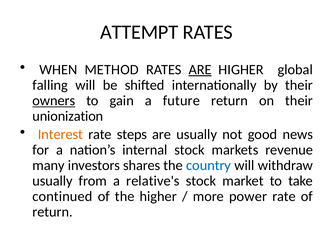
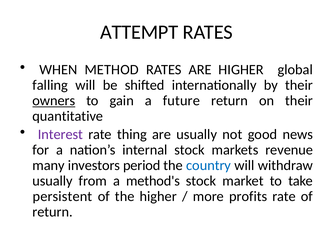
ARE underline: present -> none (200, 70)
unionization: unionization -> quantitative (68, 116)
Interest colour: orange -> purple (60, 134)
steps: steps -> thing (132, 134)
shares: shares -> period (142, 165)
relative's: relative's -> method's (153, 181)
continued: continued -> persistent (62, 196)
power: power -> profits (248, 196)
